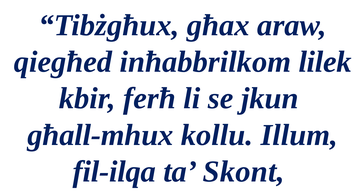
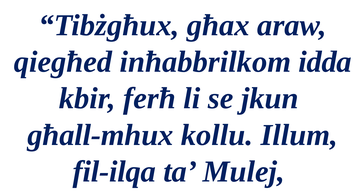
lilek: lilek -> idda (325, 62)
Skont: Skont -> Mulej (244, 172)
